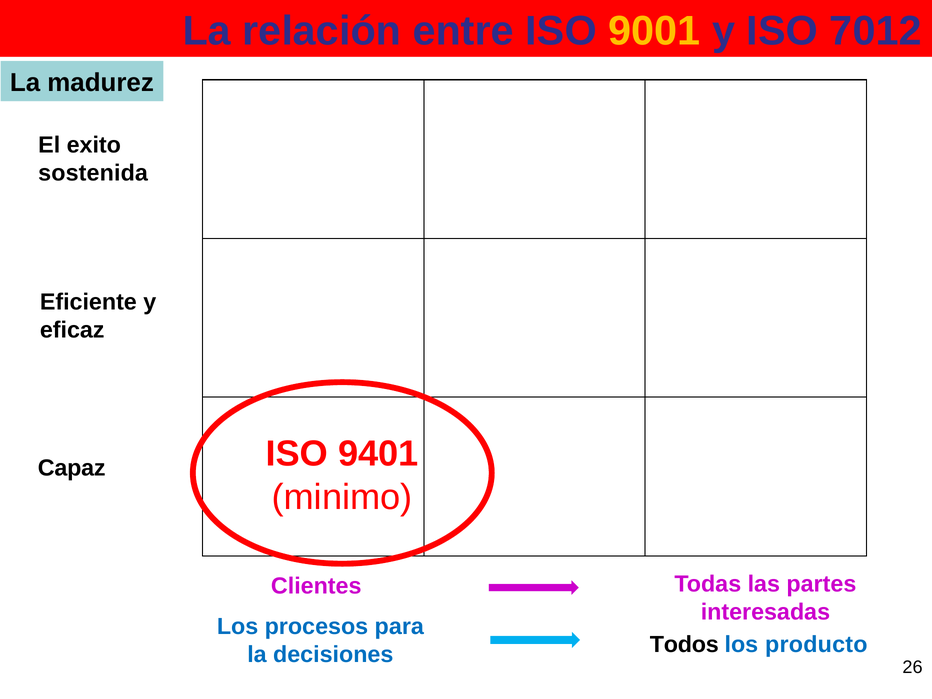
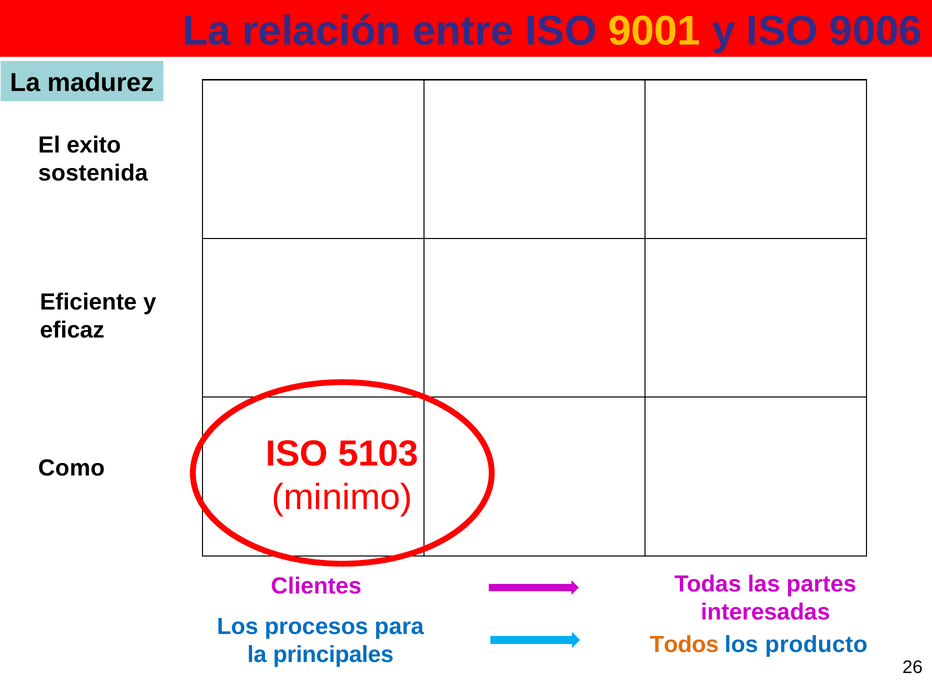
7012: 7012 -> 9006 (876, 31)
9401: 9401 -> 5103 (378, 454)
Capaz: Capaz -> Como (71, 468)
Todos colour: black -> orange (684, 644)
decisiones: decisiones -> principales (333, 655)
